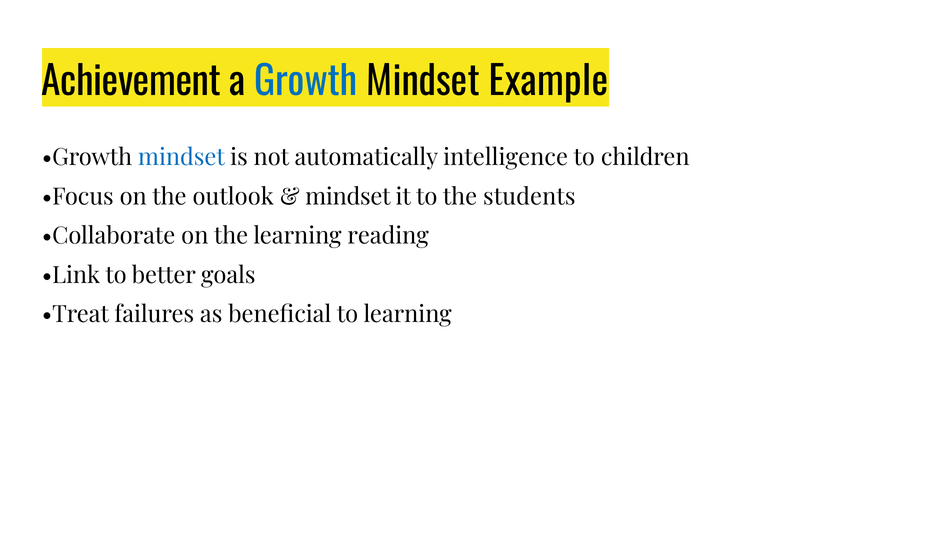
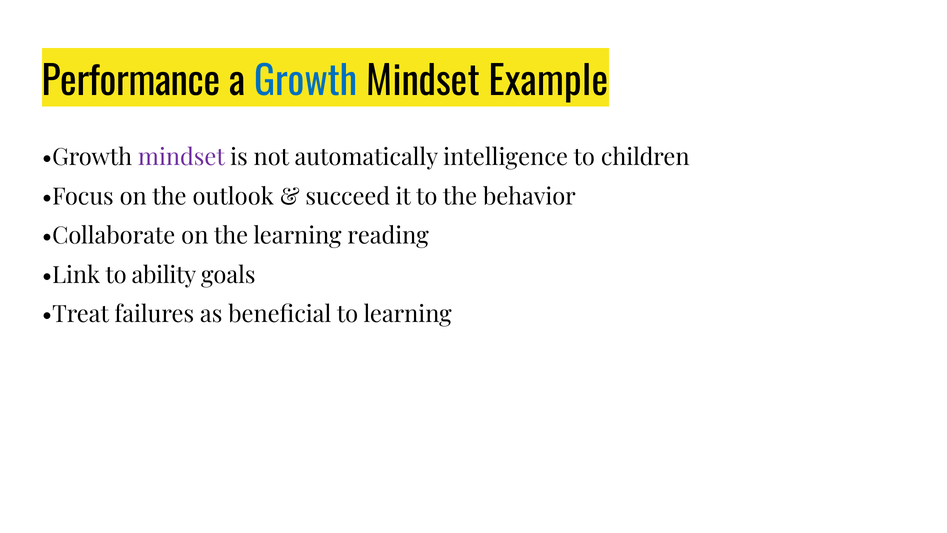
Achievement: Achievement -> Performance (131, 82)
mindset colour: blue -> purple (181, 157)
mindset: mindset -> succeed (348, 197)
students: students -> behavior (529, 197)
better: better -> ability (164, 275)
